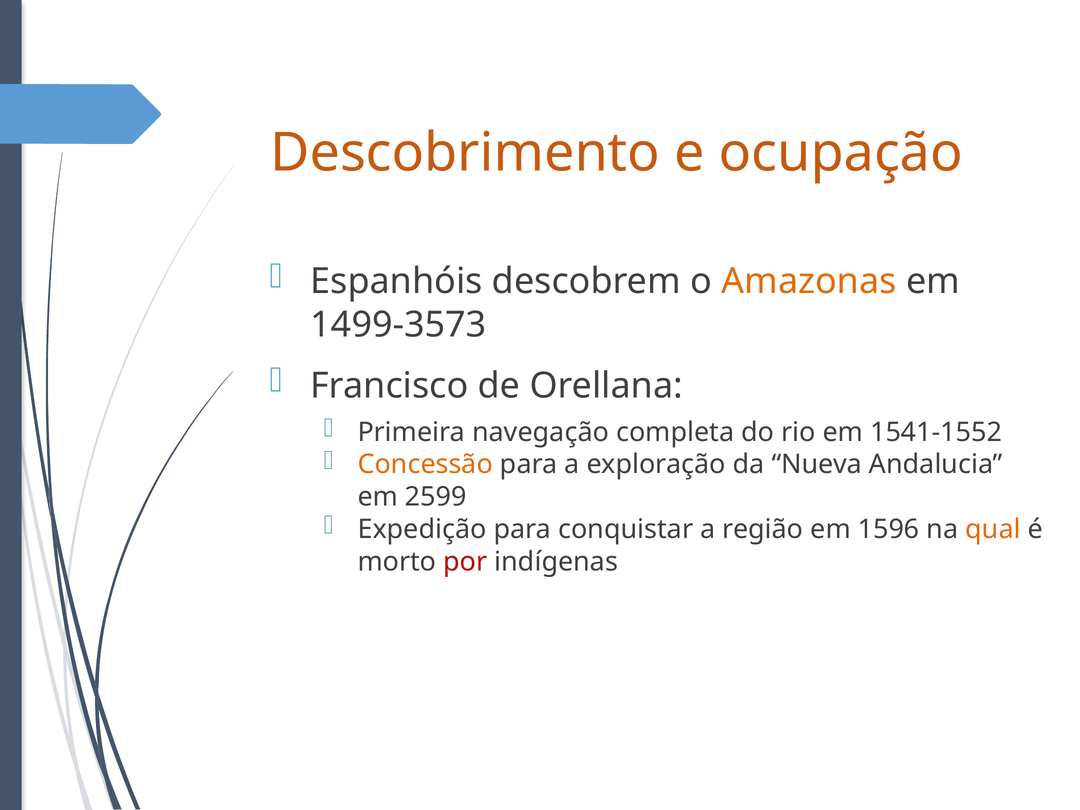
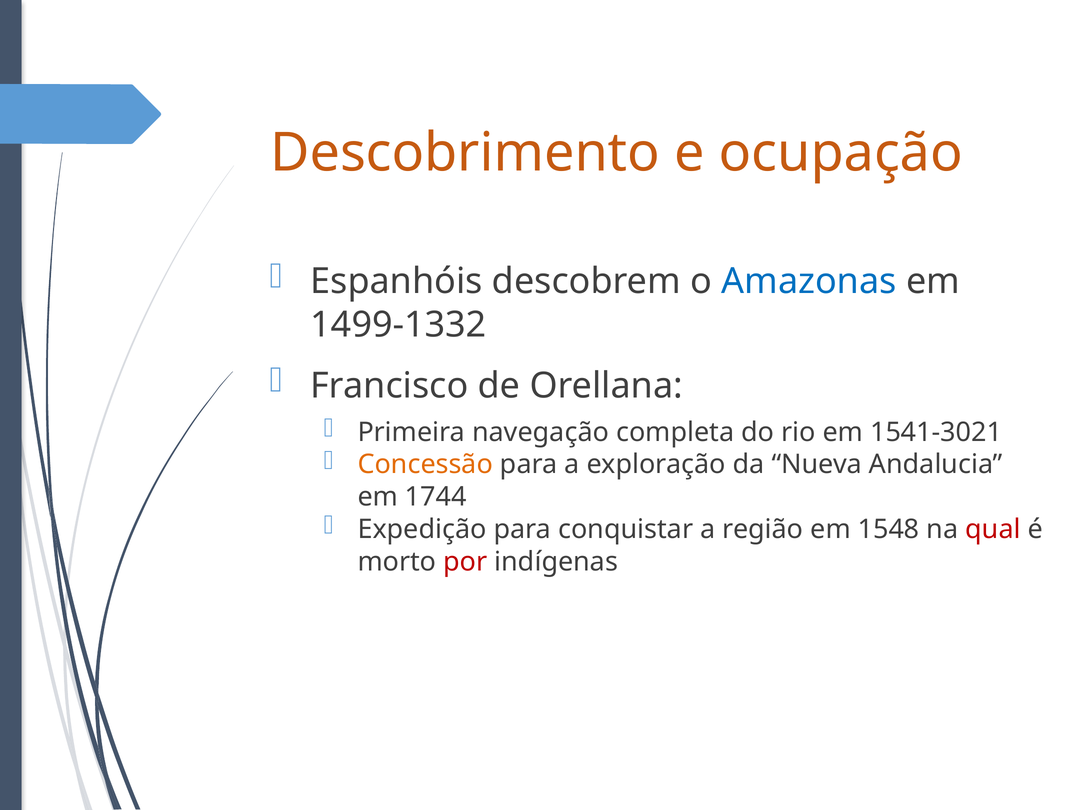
Amazonas colour: orange -> blue (809, 282)
1499-3573: 1499-3573 -> 1499-1332 (398, 325)
1541-1552: 1541-1552 -> 1541-3021 (936, 432)
2599: 2599 -> 1744 (436, 497)
1596: 1596 -> 1548 (889, 529)
qual colour: orange -> red (993, 529)
